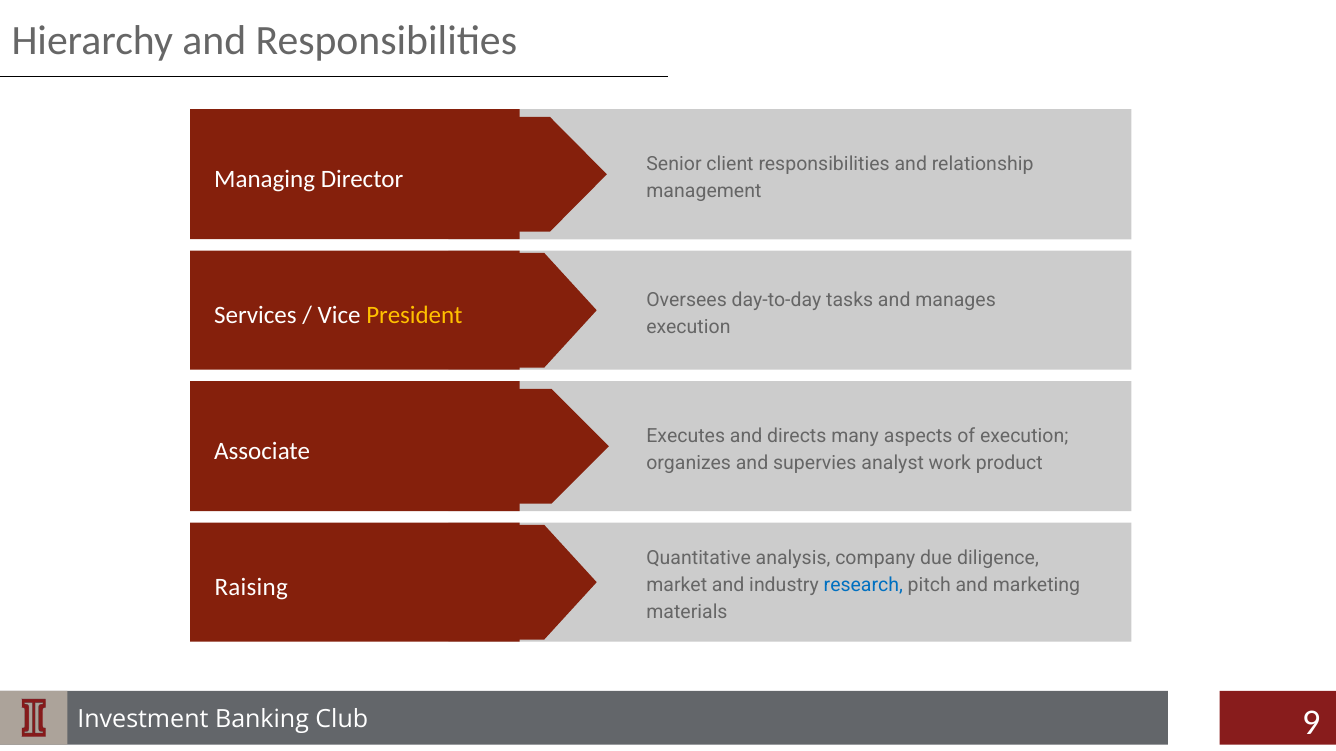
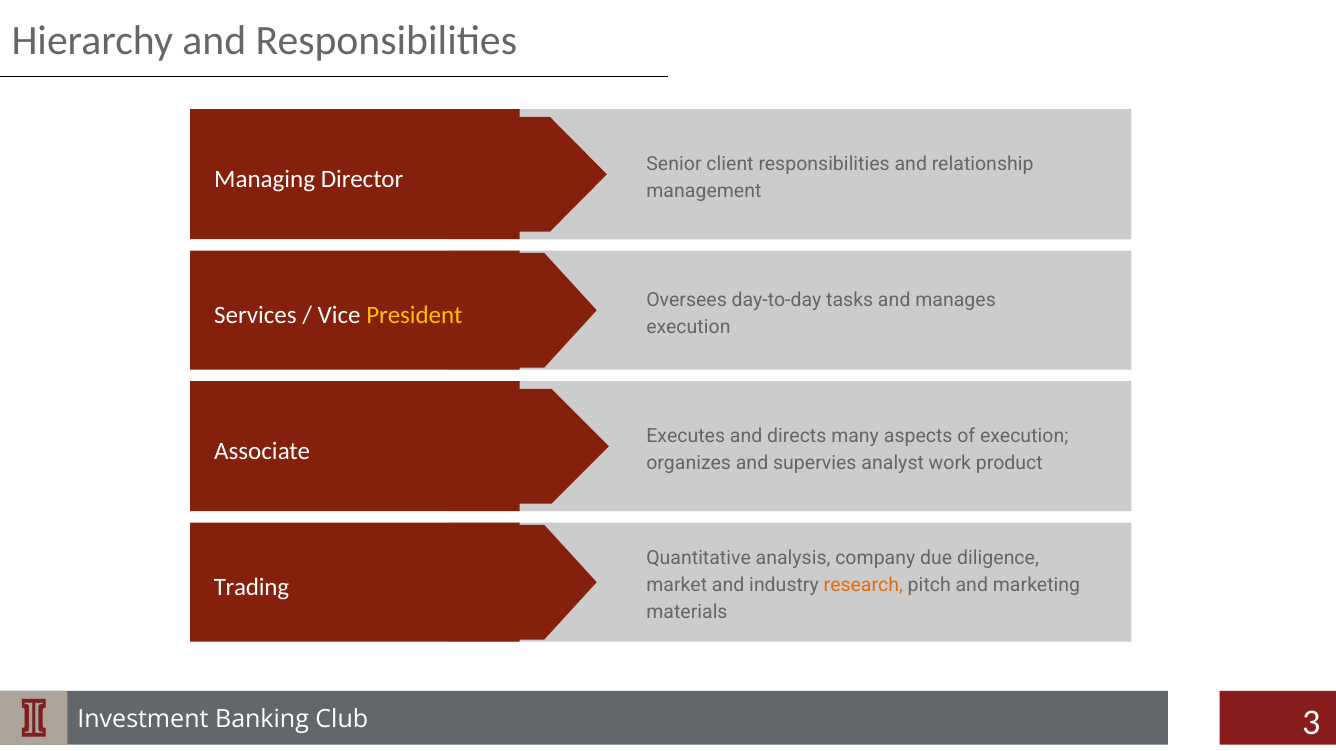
Raising: Raising -> Trading (251, 587)
research colour: blue -> orange (863, 586)
9: 9 -> 3 (1311, 723)
